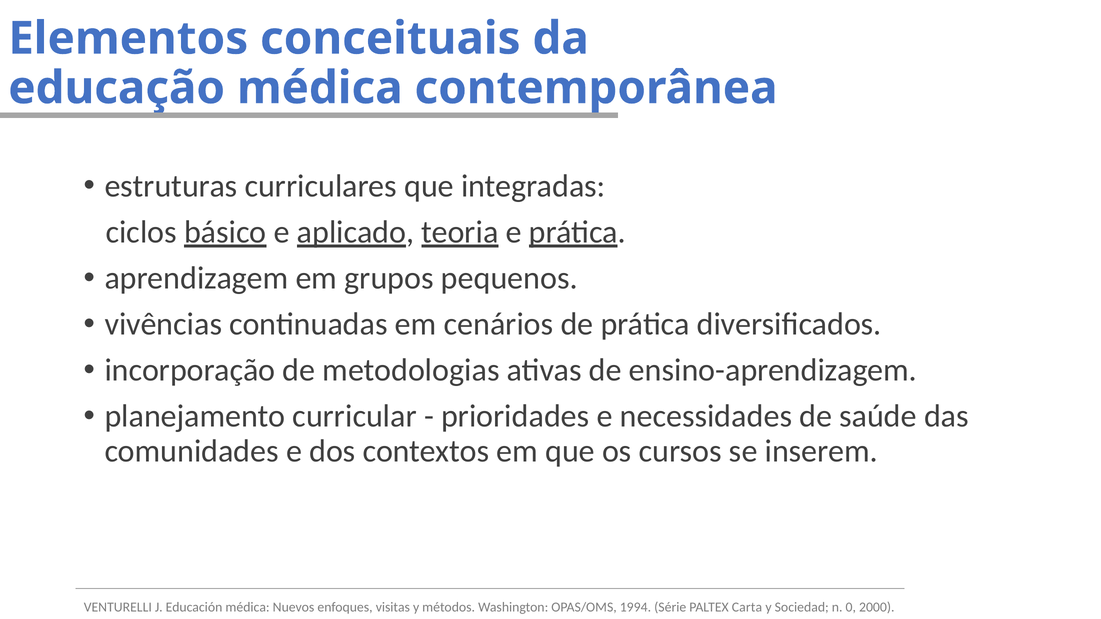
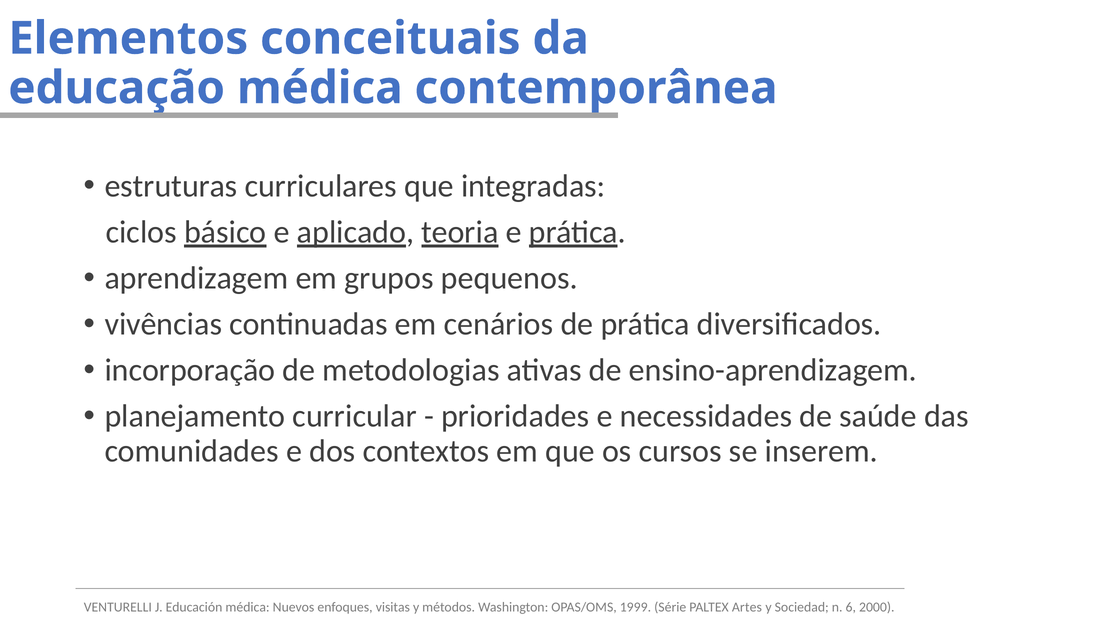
1994: 1994 -> 1999 (635, 608)
Carta: Carta -> Artes (747, 608)
0: 0 -> 6 (851, 608)
